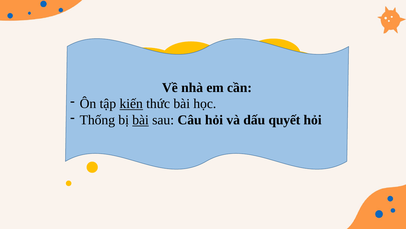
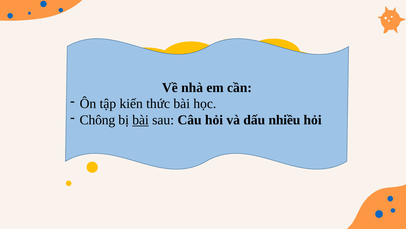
kiến underline: present -> none (131, 104)
Thống: Thống -> Chông (97, 120)
quyết: quyết -> nhiều (284, 120)
